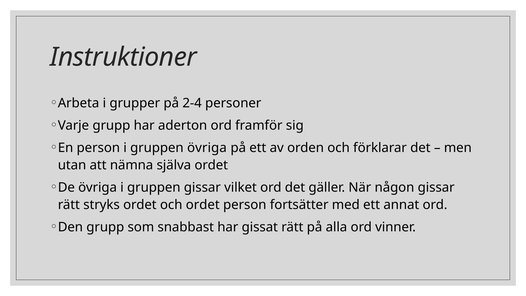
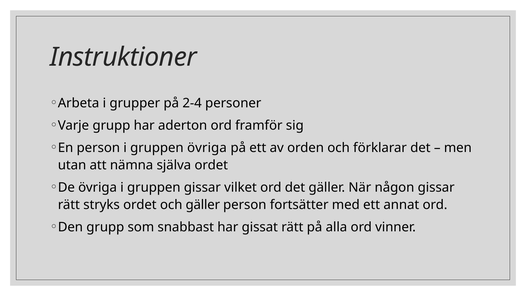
och ordet: ordet -> gäller (203, 205)
